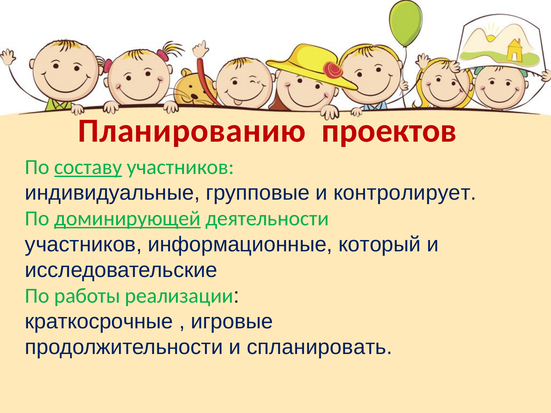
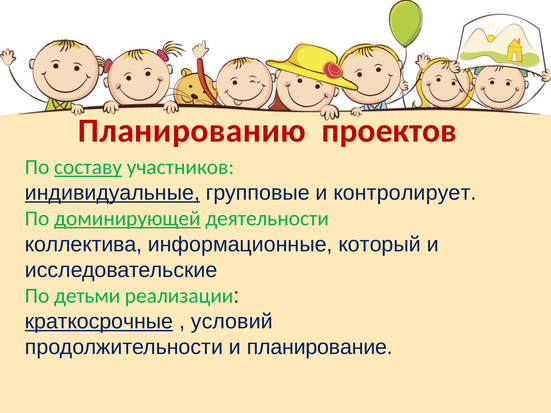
индивидуальные underline: none -> present (112, 193)
участников: участников -> коллектива (84, 244)
работы: работы -> детьми (87, 296)
краткосрочные underline: none -> present (99, 322)
игровые: игровые -> условий (232, 322)
спланировать: спланировать -> планирование (320, 347)
